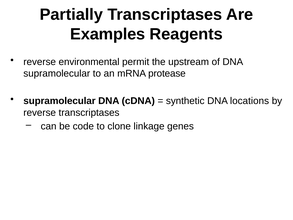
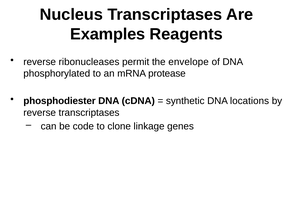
Partially: Partially -> Nucleus (71, 15)
environmental: environmental -> ribonucleases (89, 62)
upstream: upstream -> envelope (189, 62)
supramolecular: supramolecular -> phosphorylated (57, 73)
supramolecular: supramolecular -> phosphodiester (60, 101)
